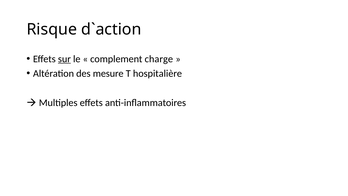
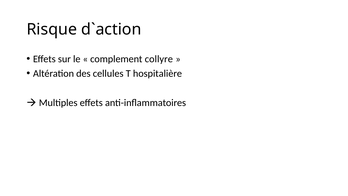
sur underline: present -> none (64, 59)
charge: charge -> collyre (159, 59)
mesure: mesure -> cellules (108, 73)
